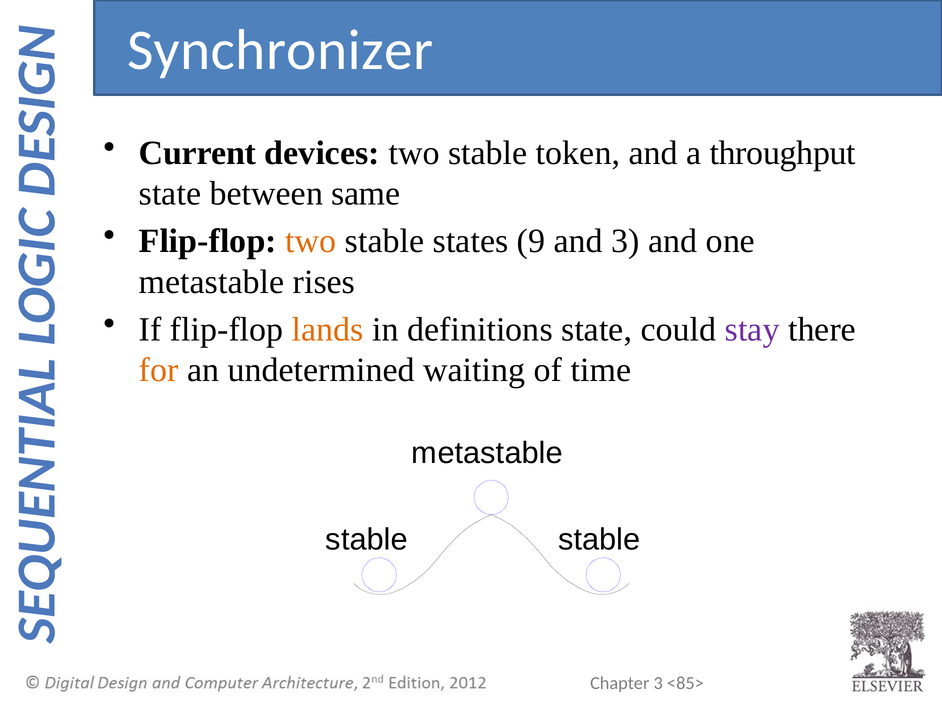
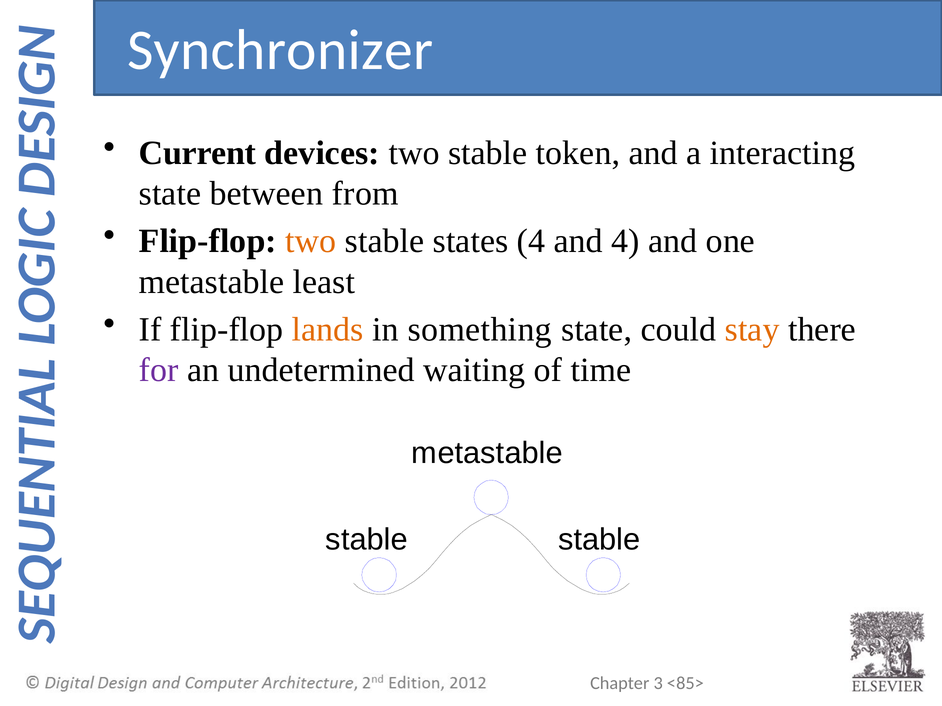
throughput: throughput -> interacting (783, 153)
same: same -> from (365, 194)
states 9: 9 -> 4 (531, 241)
and 3: 3 -> 4 (626, 241)
rises: rises -> least (324, 282)
definitions: definitions -> something (480, 330)
stay colour: purple -> orange (752, 330)
for colour: orange -> purple (159, 371)
